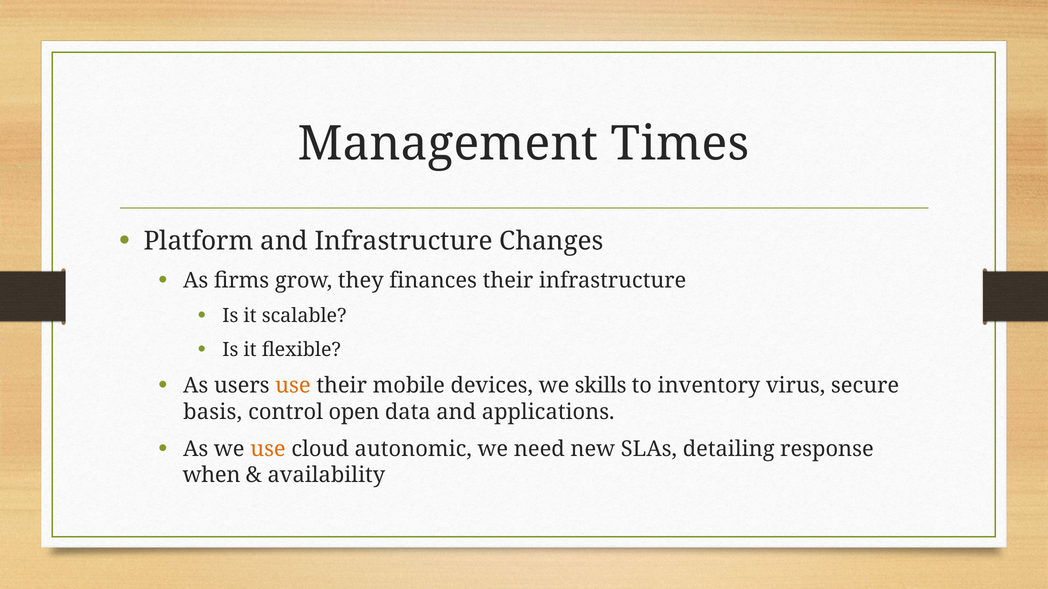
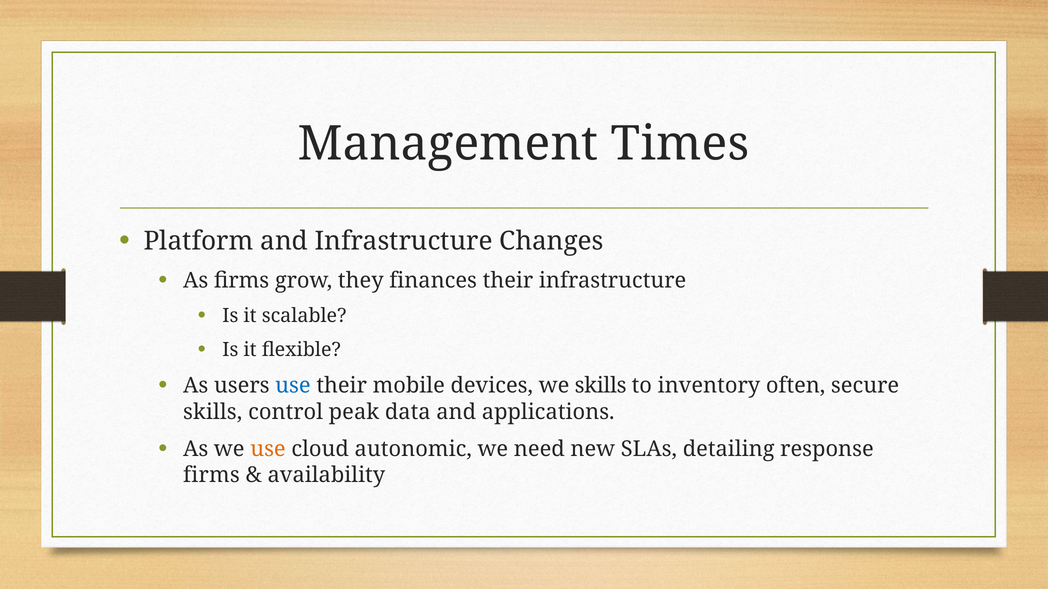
use colour: orange -> blue (293, 386)
virus: virus -> often (796, 386)
basis: basis -> skills (213, 412)
open: open -> peak (354, 412)
when: when -> firms (211, 476)
